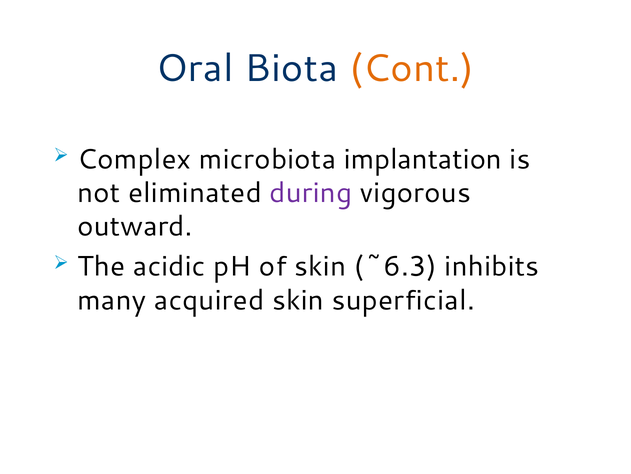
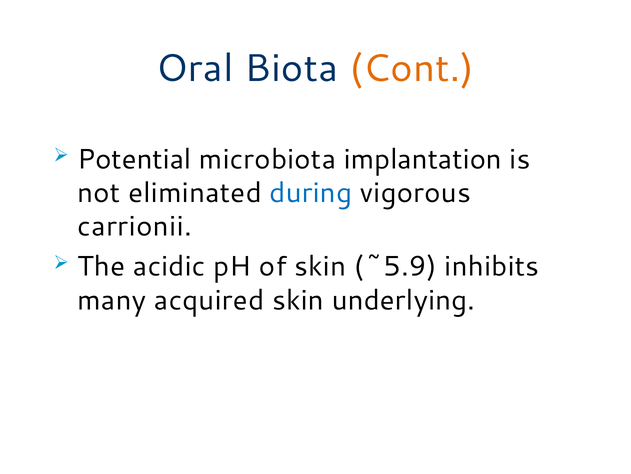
Complex: Complex -> Potential (134, 159)
during colour: purple -> blue (311, 193)
outward: outward -> carrionii (135, 226)
~6.3: ~6.3 -> ~5.9 (395, 266)
superficial: superficial -> underlying (403, 300)
